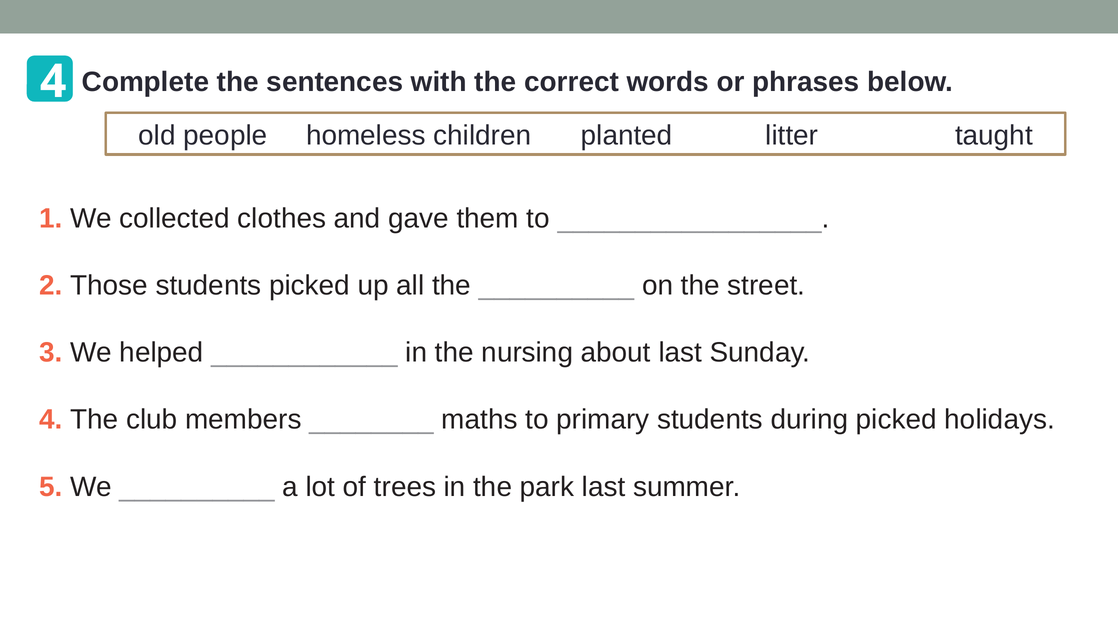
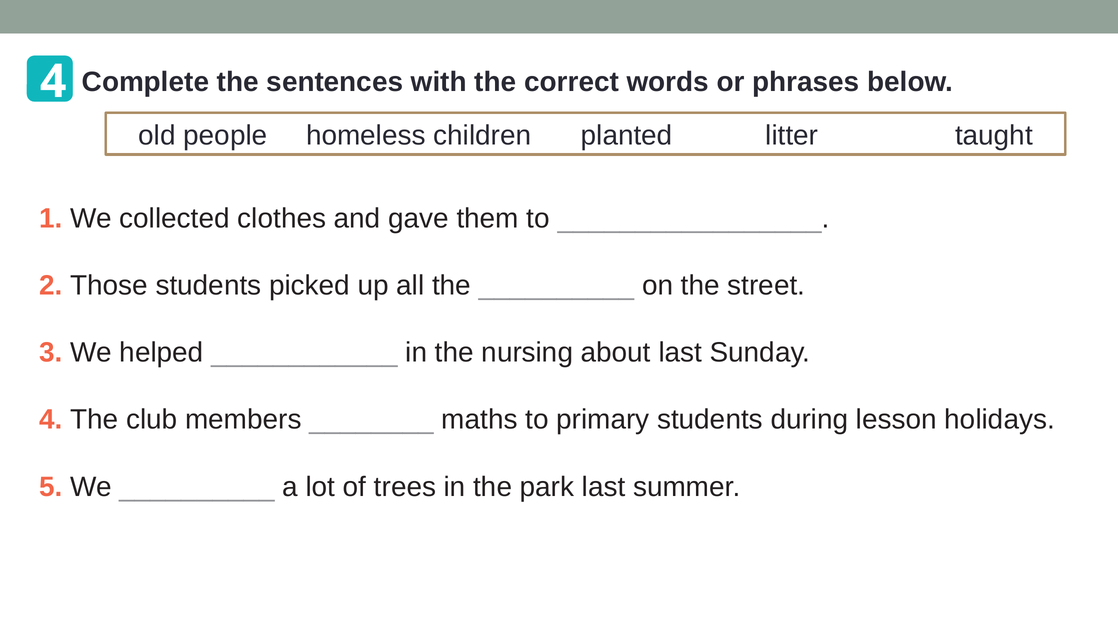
during picked: picked -> lesson (896, 420)
